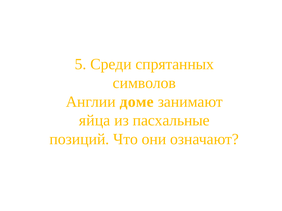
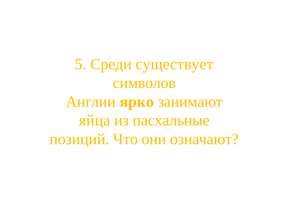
спрятанных: спрятанных -> существует (175, 64)
доме: доме -> ярко (137, 102)
